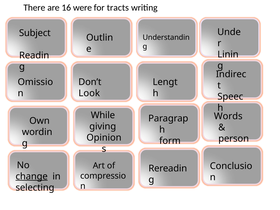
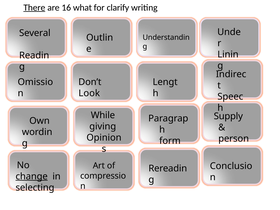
There underline: none -> present (34, 8)
were: were -> what (82, 8)
tracts: tracts -> clarify (118, 8)
Subject: Subject -> Several (35, 33)
Words: Words -> Supply (228, 116)
